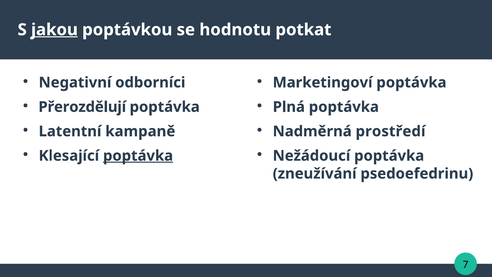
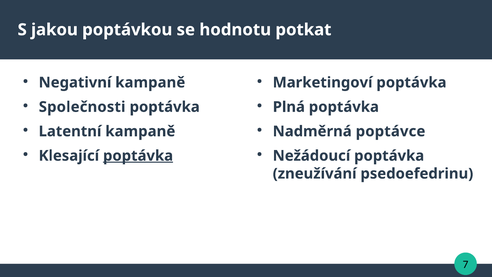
jakou underline: present -> none (54, 30)
Negativní odborníci: odborníci -> kampaně (150, 82)
Přerozdělují: Přerozdělují -> Společnosti (82, 107)
prostředí: prostředí -> poptávce (391, 131)
